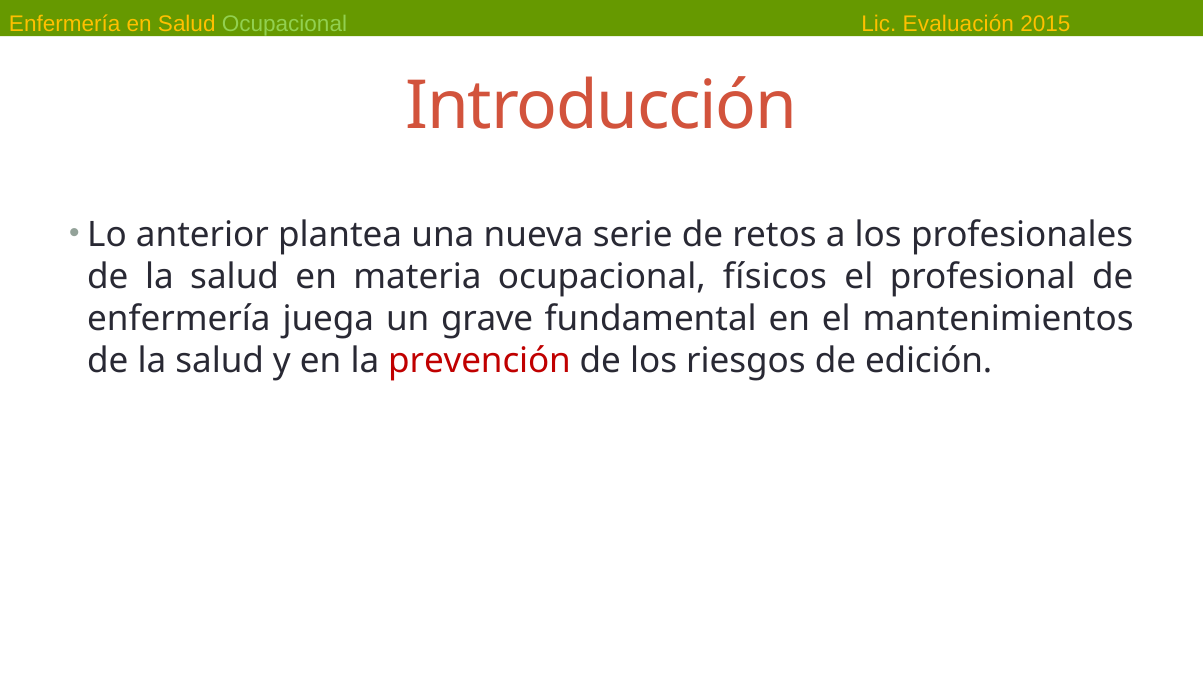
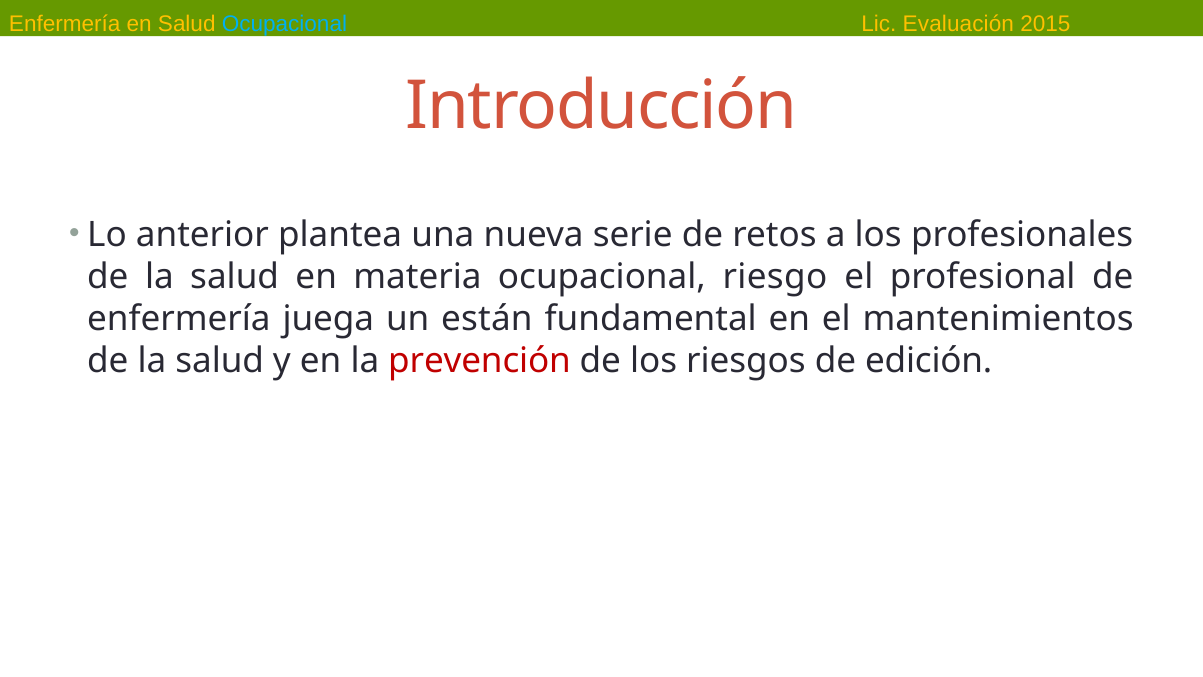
Ocupacional colour: light green -> light blue (284, 24)
físicos: físicos -> riesgo (775, 277)
grave: grave -> están (487, 319)
